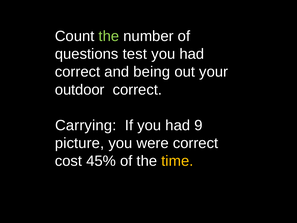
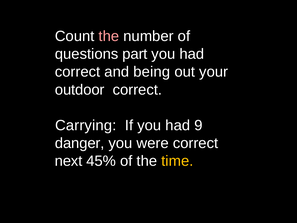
the colour: light green -> pink (109, 36)
test: test -> part (135, 54)
picture: picture -> danger (80, 143)
cost: cost -> next (69, 161)
